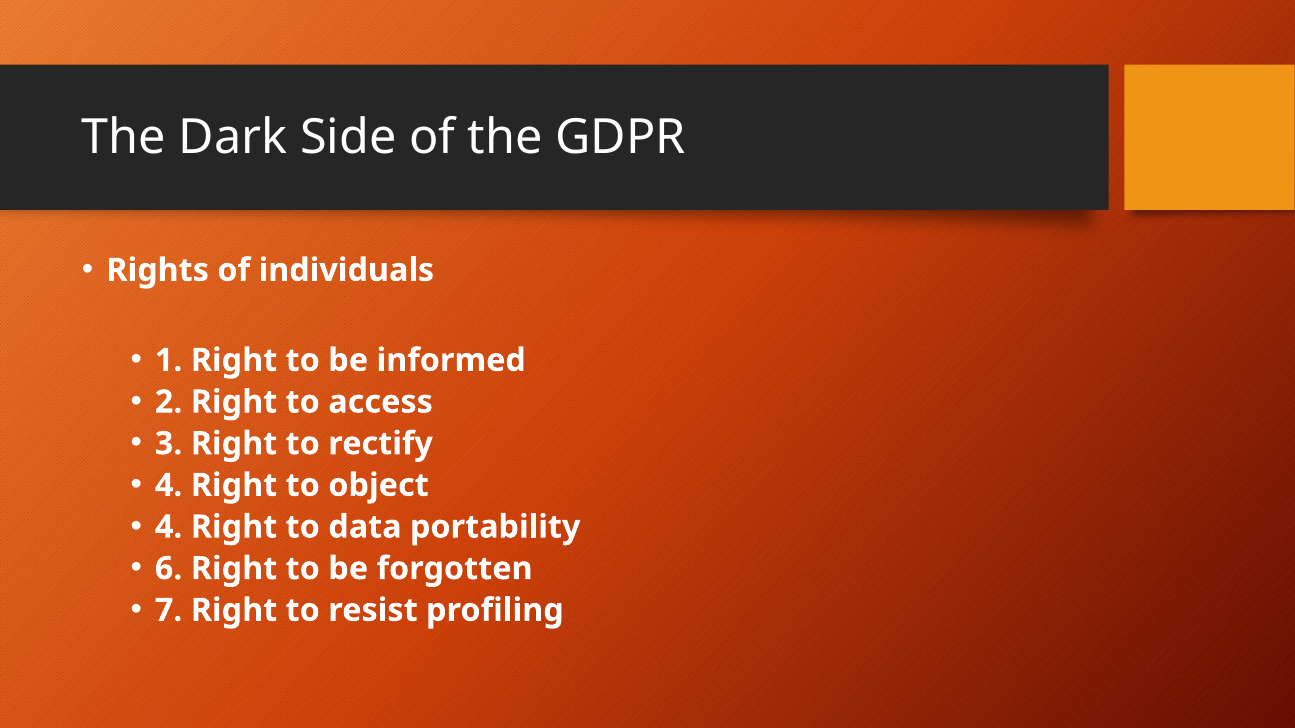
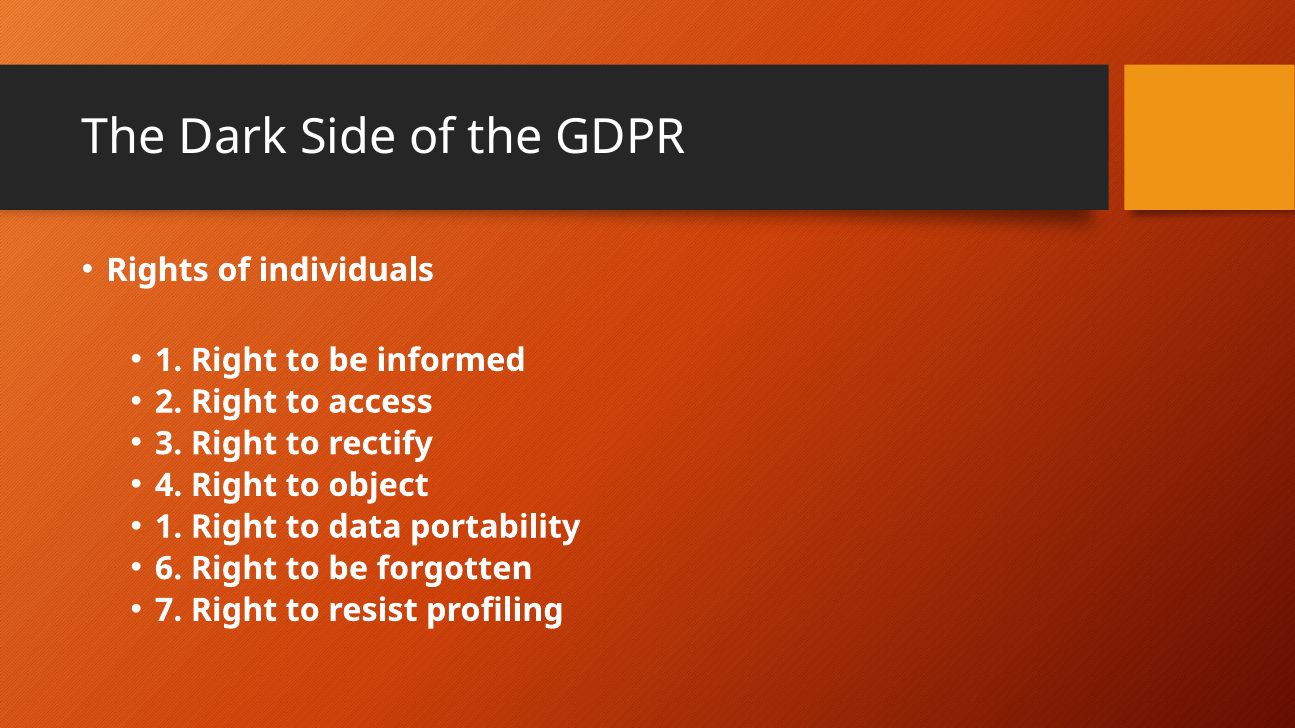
4: 4 -> 1 (169, 527)
